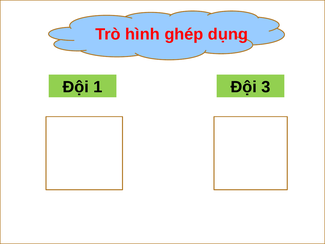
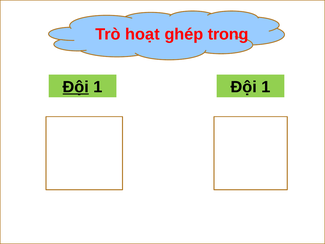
hình: hình -> hoạt (142, 34)
dụng: dụng -> trong (228, 34)
Đội underline: none -> present (76, 87)
1 Đội 3: 3 -> 1 (266, 87)
